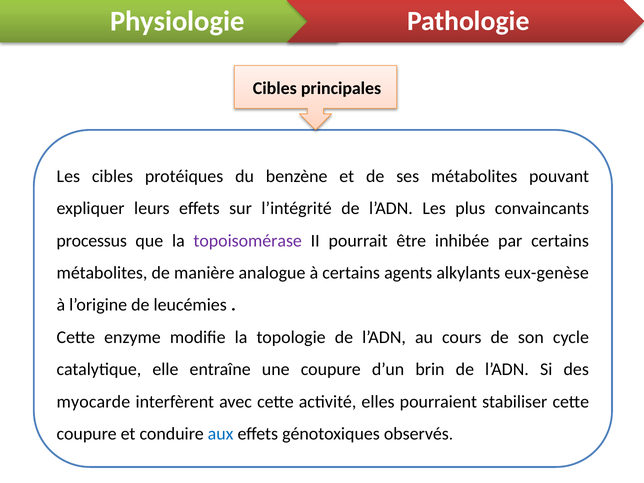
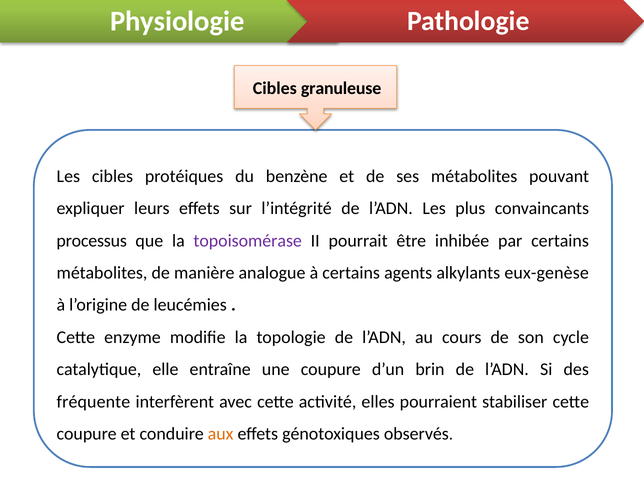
principales: principales -> granuleuse (341, 88)
myocarde: myocarde -> fréquente (93, 402)
aux colour: blue -> orange (221, 434)
